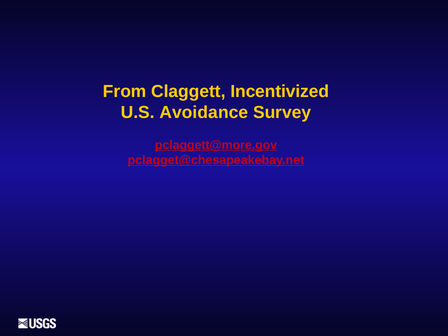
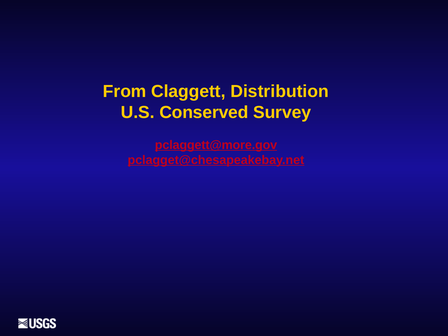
Incentivized: Incentivized -> Distribution (280, 92)
Avoidance: Avoidance -> Conserved (204, 112)
